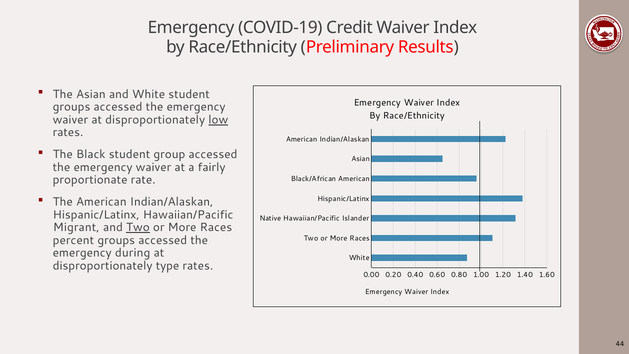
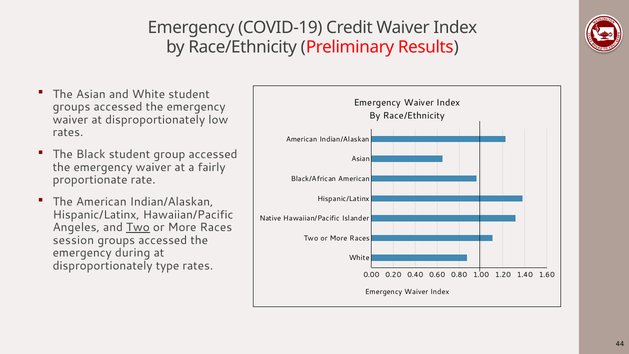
low underline: present -> none (218, 120)
Migrant: Migrant -> Angeles (76, 227)
percent: percent -> session (73, 240)
